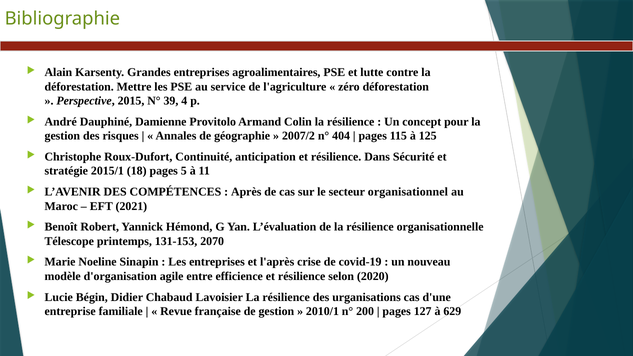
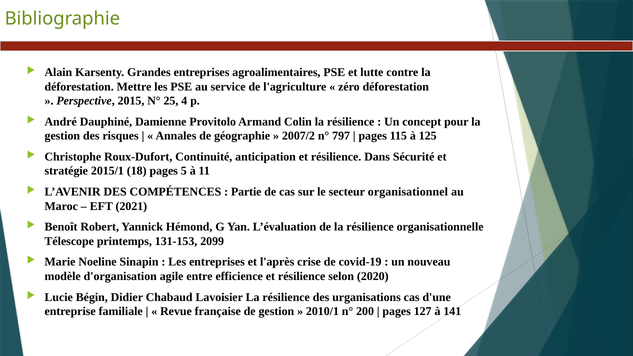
39: 39 -> 25 (171, 101)
404: 404 -> 797 (341, 136)
Après: Après -> Partie (246, 192)
2070: 2070 -> 2099 (212, 241)
629: 629 -> 141 (452, 311)
